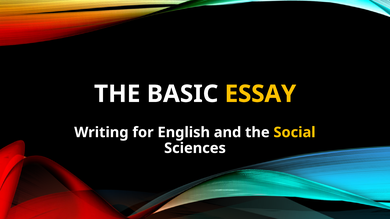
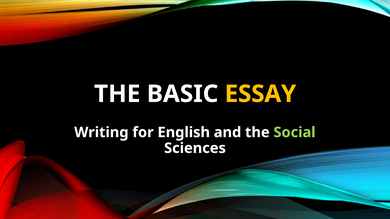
Social colour: yellow -> light green (295, 133)
